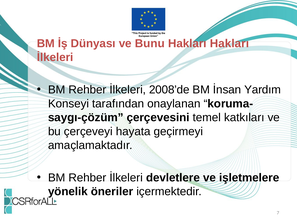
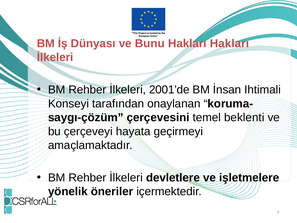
2008’de: 2008’de -> 2001’de (169, 90)
Yardım: Yardım -> Ihtimali (263, 90)
katkıları: katkıları -> beklenti (244, 117)
